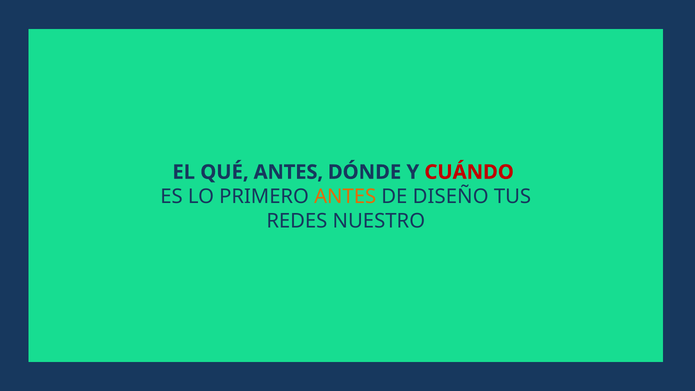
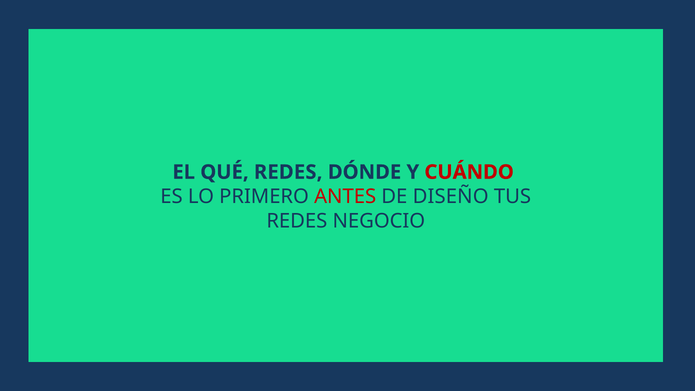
QUÉ ANTES: ANTES -> REDES (288, 172)
ANTES colour: orange -> red (345, 196)
NUESTRO: NUESTRO -> NEGOCIO (379, 221)
